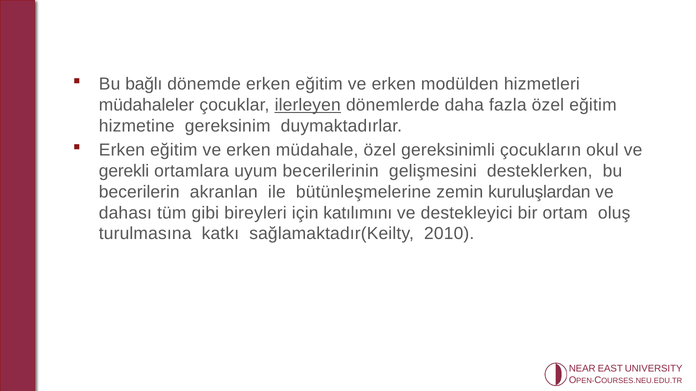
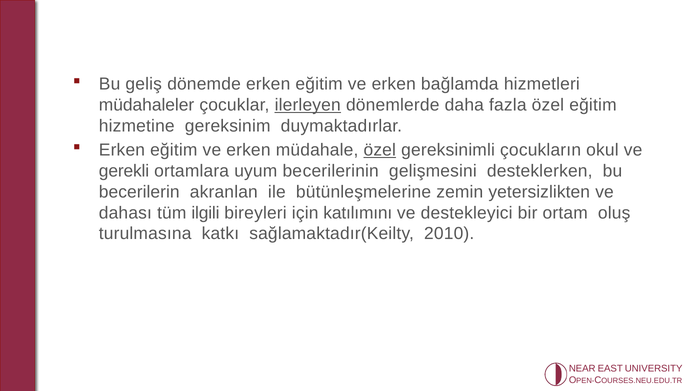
bağlı: bağlı -> geliş (144, 84)
modülden: modülden -> bağlamda (460, 84)
özel underline: none -> present (380, 150)
kuruluşlardan: kuruluşlardan -> yetersizlikten (539, 192)
gibi: gibi -> ilgili (205, 213)
